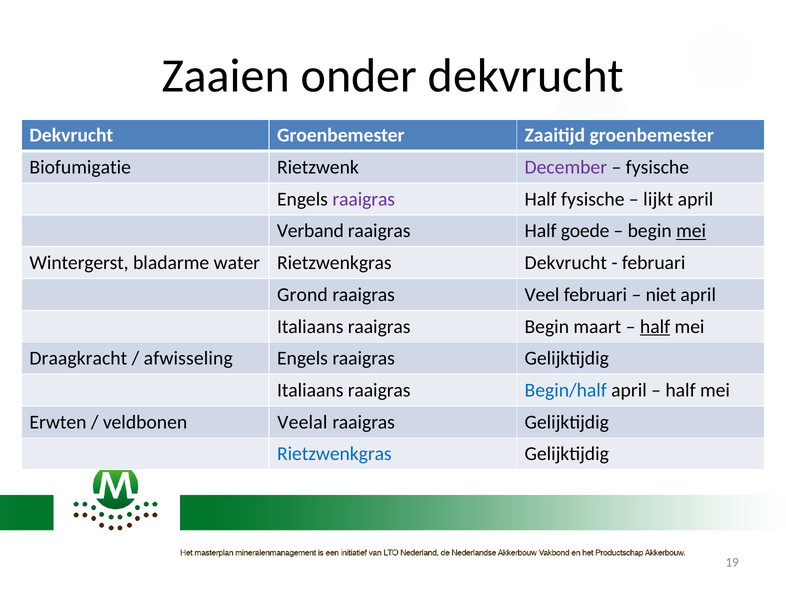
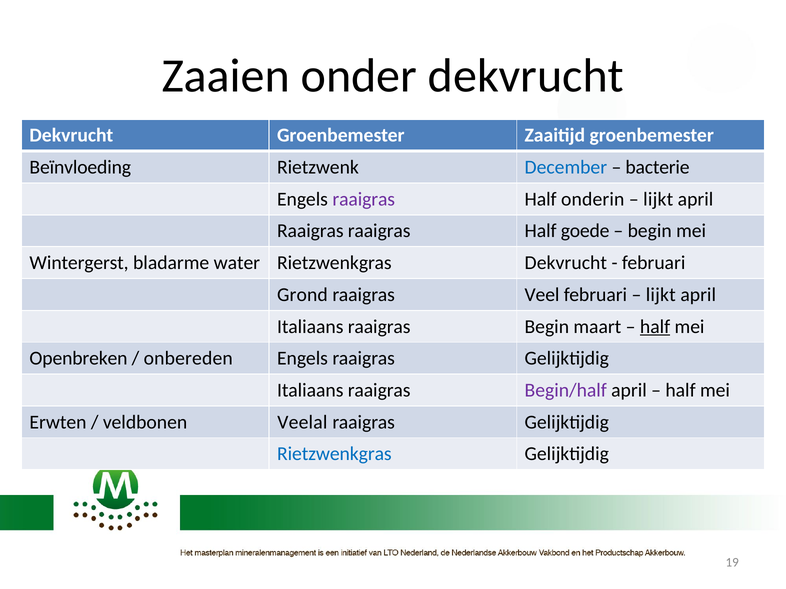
Biofumigatie: Biofumigatie -> Beïnvloeding (80, 167)
December colour: purple -> blue (566, 167)
fysische: fysische -> bacterie (658, 167)
Half fysische: fysische -> onderin (593, 199)
Verband: Verband -> Raaigras (310, 231)
mei underline: present -> none (691, 231)
niet: niet -> lijkt (661, 295)
Draagkracht: Draagkracht -> Openbreken (78, 359)
afwisseling: afwisseling -> onbereden (188, 359)
Begin/half colour: blue -> purple (566, 391)
